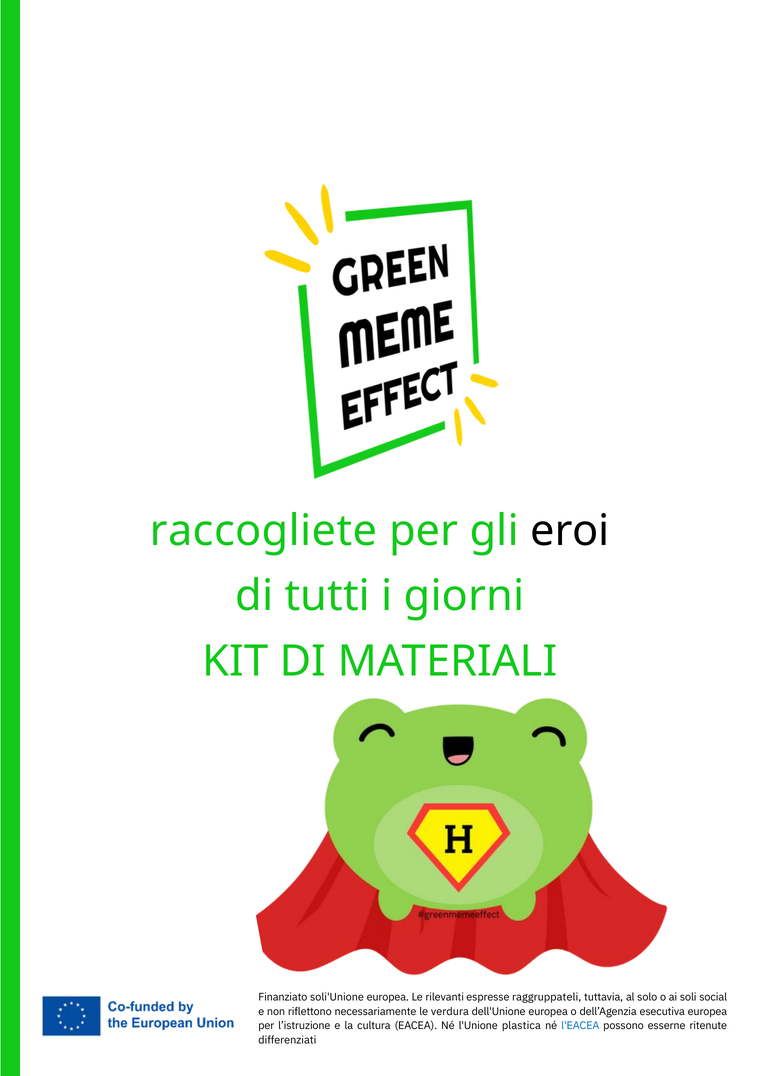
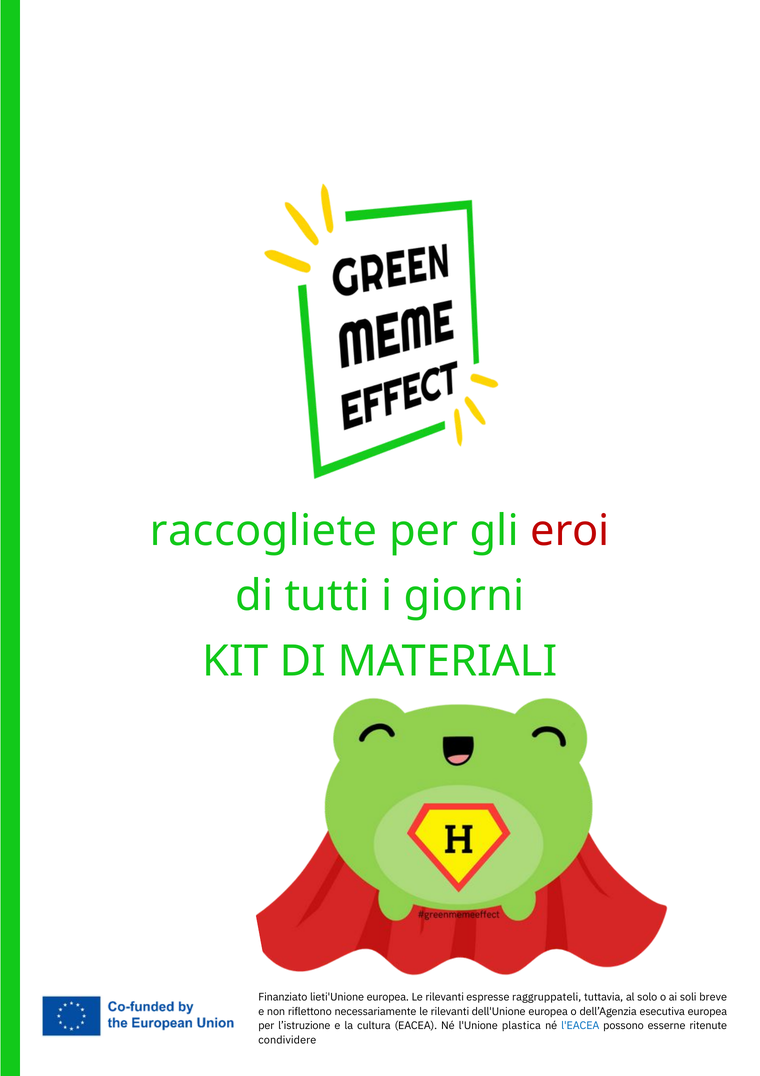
eroi colour: black -> red (570, 530)
soli'Unione: soli'Unione -> lieti'Unione (337, 997)
social: social -> breve (713, 997)
necessariamente le verdura: verdura -> rilevanti (450, 1011)
differenziati: differenziati -> condividere (287, 1040)
